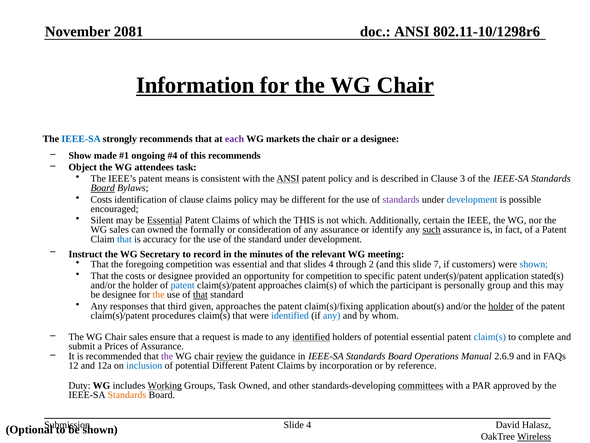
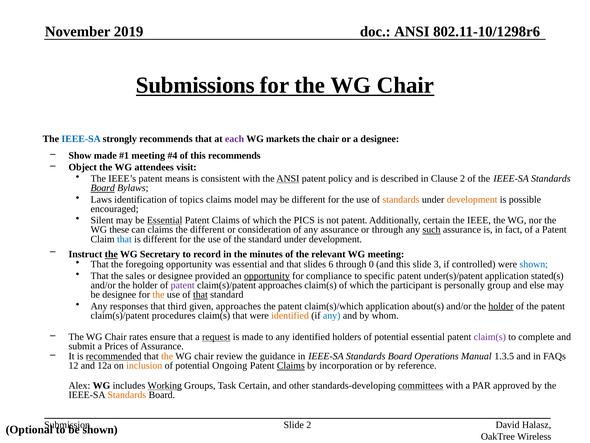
2081: 2081 -> 2019 (129, 31)
Information: Information -> Submissions (195, 85)
ongoing: ongoing -> meeting (148, 156)
attendees task: task -> visit (186, 167)
Clause 3: 3 -> 2 (463, 178)
Costs: Costs -> Laws (101, 199)
of clause: clause -> topics (192, 199)
claims policy: policy -> model (246, 199)
standards colour: purple -> orange (401, 199)
development colour: blue -> orange (472, 199)
the THIS: THIS -> PICS (304, 220)
not which: which -> patent (354, 220)
WG sales: sales -> these (119, 229)
can owned: owned -> claims (160, 229)
the formally: formally -> different (207, 229)
or identify: identify -> through (388, 229)
is accuracy: accuracy -> different (160, 239)
the underline: none -> present (111, 254)
foregoing competition: competition -> opportunity (189, 264)
slides 4: 4 -> 6 (331, 264)
2: 2 -> 0 (371, 264)
7: 7 -> 3 (437, 264)
customers: customers -> controlled (474, 264)
the costs: costs -> sales (135, 275)
opportunity underline: none -> present (267, 275)
for competition: competition -> compliance (329, 275)
patent colour: blue -> purple (183, 285)
this: this -> else (537, 285)
claim(s)/fixing: claim(s)/fixing -> claim(s)/which (334, 306)
identified colour: blue -> orange (290, 315)
Chair sales: sales -> rates (138, 337)
request underline: none -> present (216, 337)
identified underline: present -> none (311, 337)
claim(s colour: blue -> purple (490, 337)
recommended underline: none -> present (114, 356)
the colour: purple -> orange (167, 356)
review underline: present -> none (230, 356)
2.6.9: 2.6.9 -> 1.3.5 (504, 356)
inclusion colour: blue -> orange (144, 365)
potential Different: Different -> Ongoing (230, 365)
Claims underline: none -> present (291, 365)
Duty: Duty -> Alex (79, 385)
Task Owned: Owned -> Certain (254, 385)
Slide 4: 4 -> 2 (309, 424)
Wireless underline: present -> none (534, 436)
